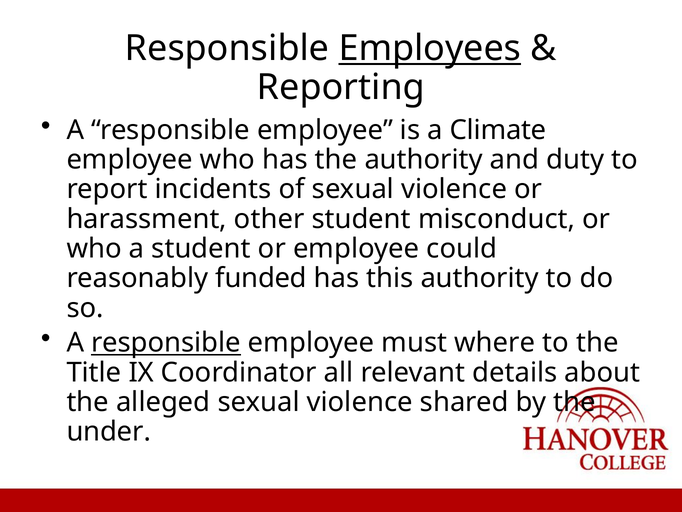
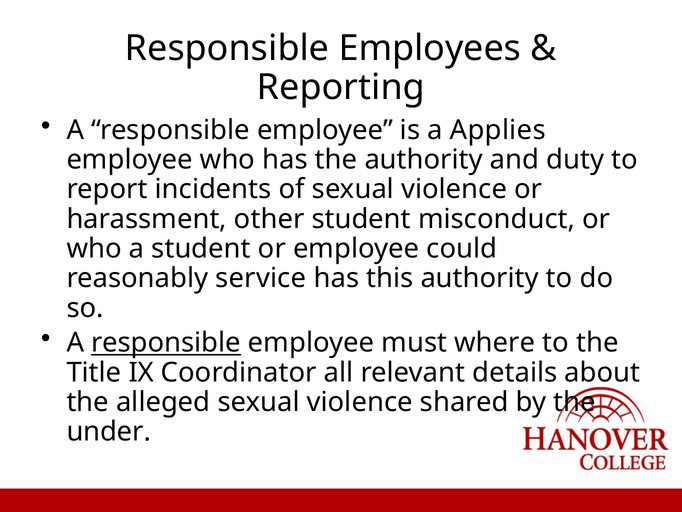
Employees underline: present -> none (430, 48)
Climate: Climate -> Applies (498, 130)
funded: funded -> service (261, 278)
